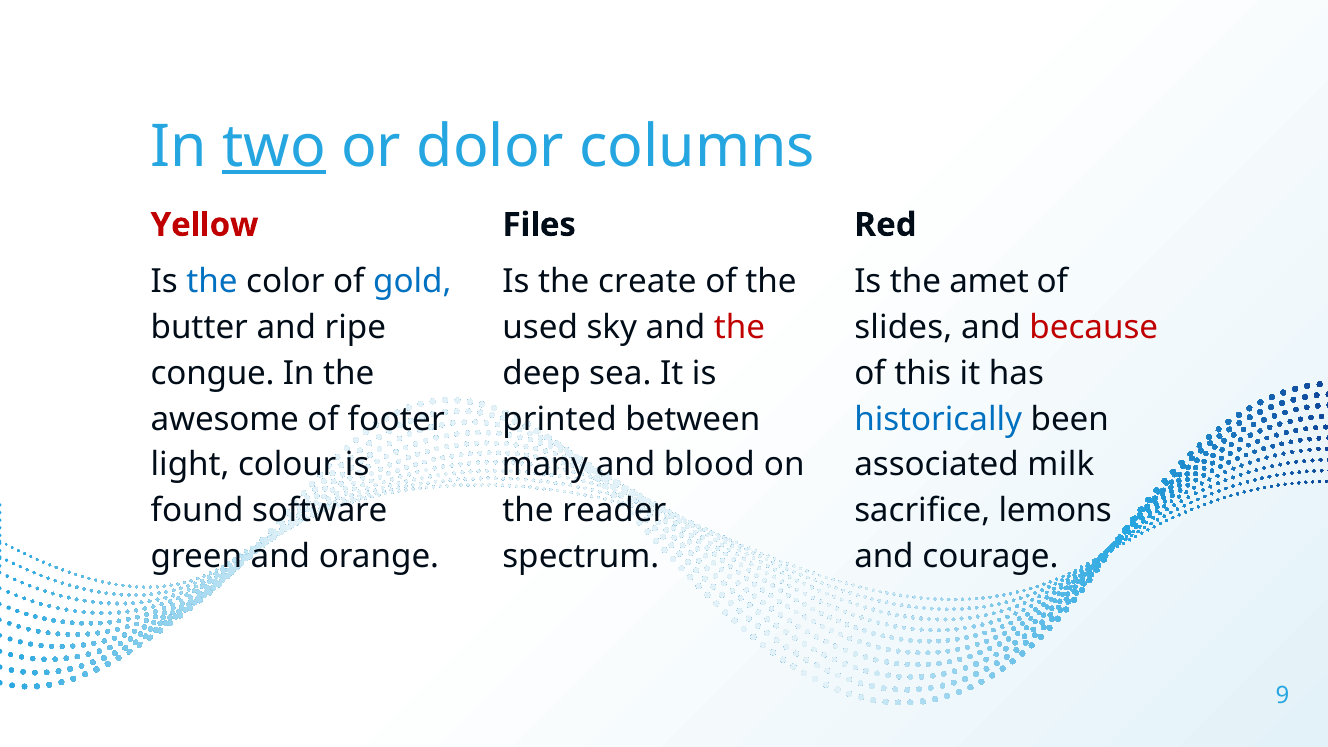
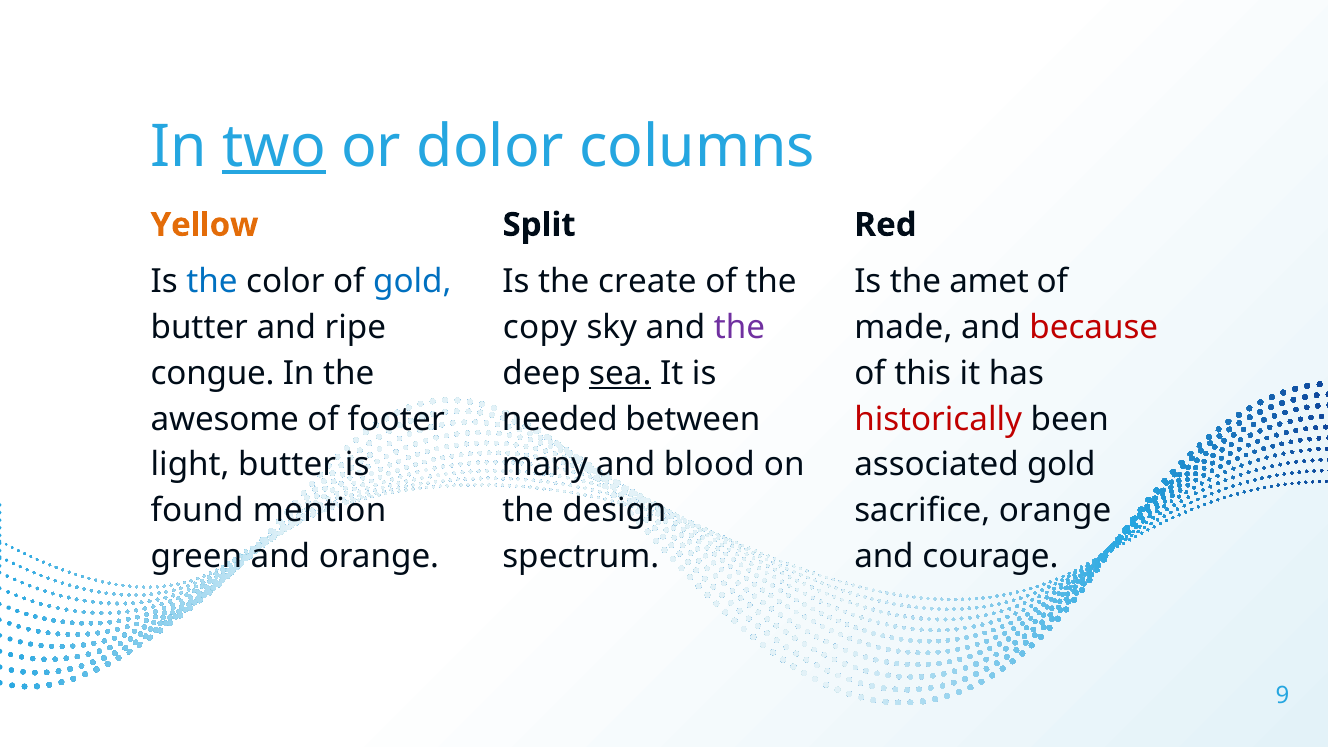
Yellow colour: red -> orange (204, 225)
Files: Files -> Split (539, 225)
used: used -> copy (540, 328)
the colour: red -> purple (739, 328)
slides: slides -> made (903, 328)
sea underline: none -> present (620, 373)
printed: printed -> needed (560, 419)
historically colour: blue -> red (938, 419)
light colour: colour -> butter (287, 465)
associated milk: milk -> gold (1061, 465)
software: software -> mention (320, 511)
reader: reader -> design (614, 511)
sacrifice lemons: lemons -> orange (1055, 511)
